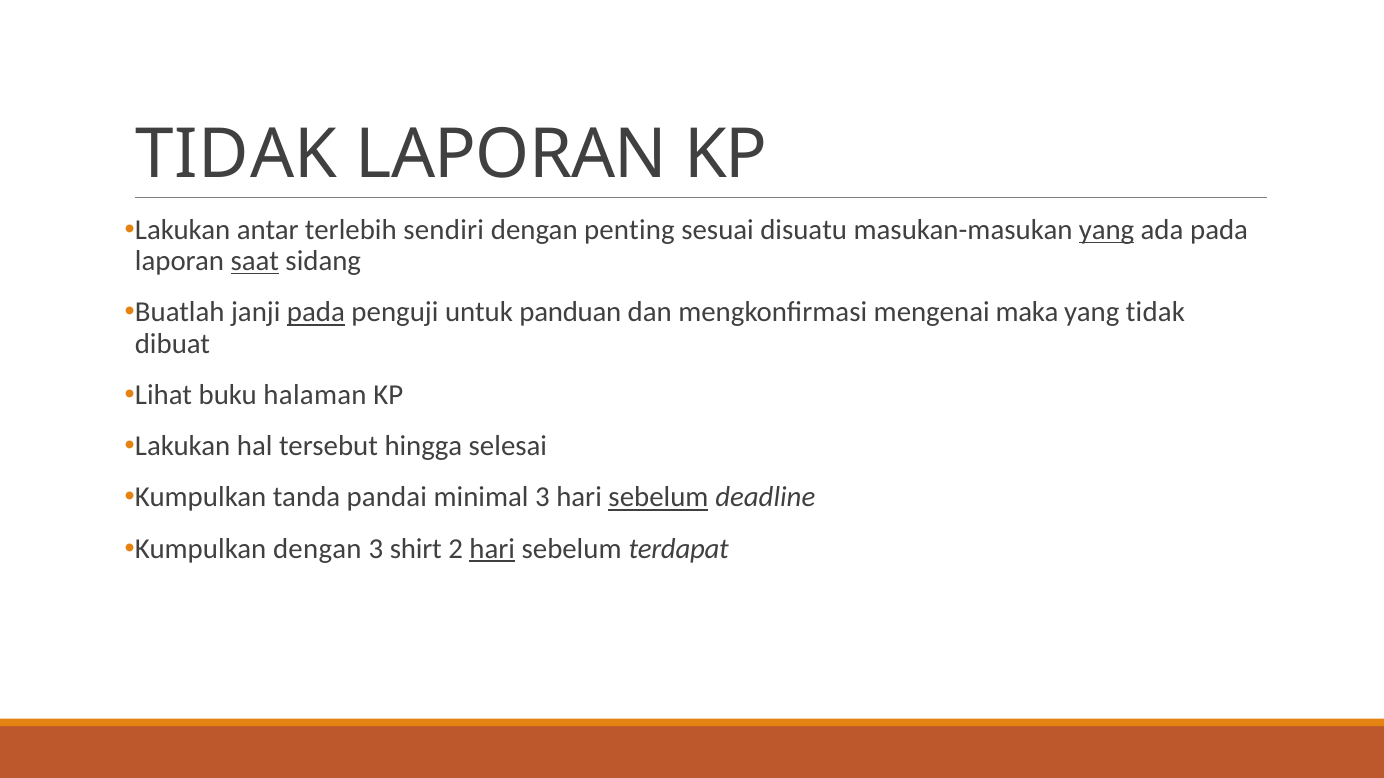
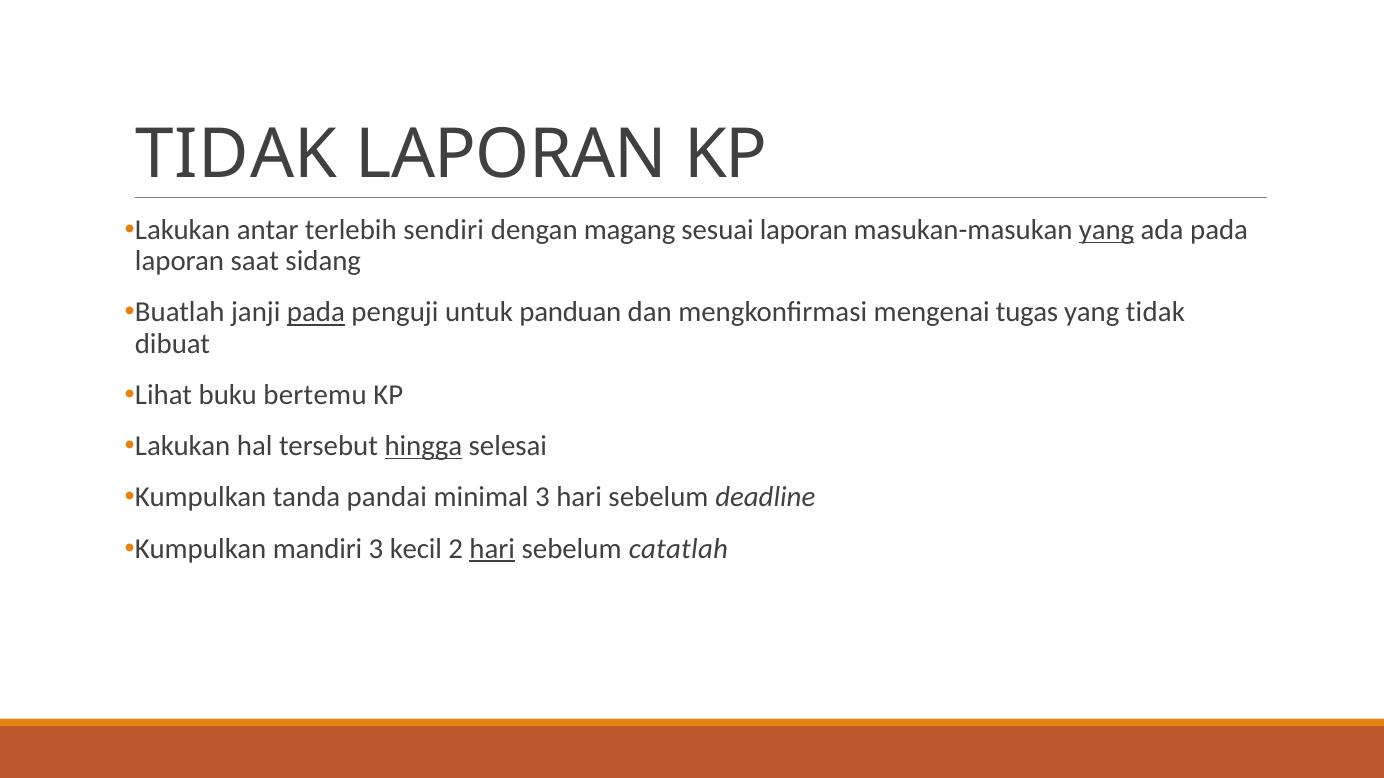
penting: penting -> magang (630, 230)
sesuai disuatu: disuatu -> laporan (804, 230)
saat underline: present -> none (255, 261)
maka: maka -> tugas (1027, 313)
halaman: halaman -> bertemu (315, 395)
hingga underline: none -> present (423, 446)
sebelum underline: present -> none (658, 498)
Kumpulkan dengan: dengan -> mandiri (318, 549)
shirt: shirt -> kecil (416, 549)
terdapat: terdapat -> catatlah (678, 549)
